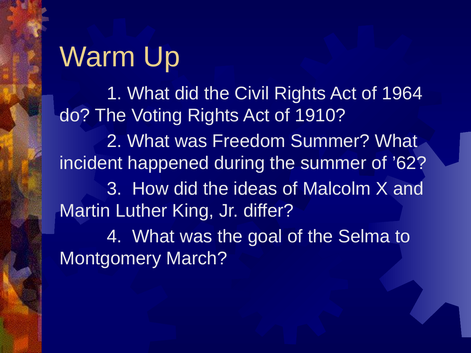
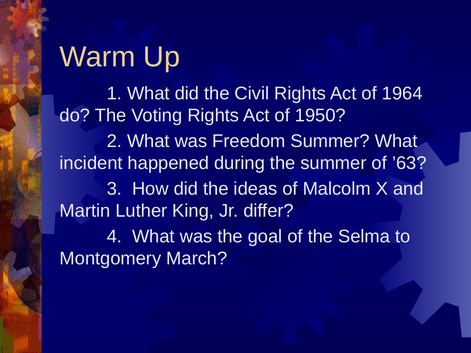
1910: 1910 -> 1950 (320, 116)
’62: ’62 -> ’63 (409, 163)
